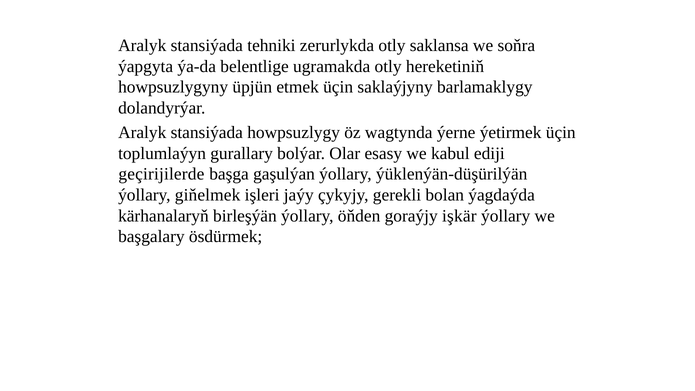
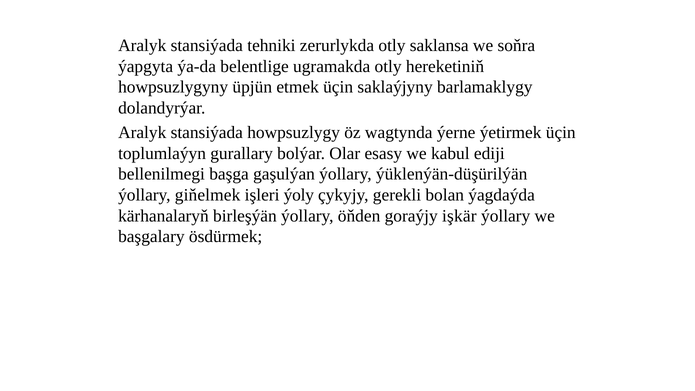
geçirijilerde: geçirijilerde -> bellenilmegi (162, 174)
jaýy: jaýy -> ýoly (299, 195)
